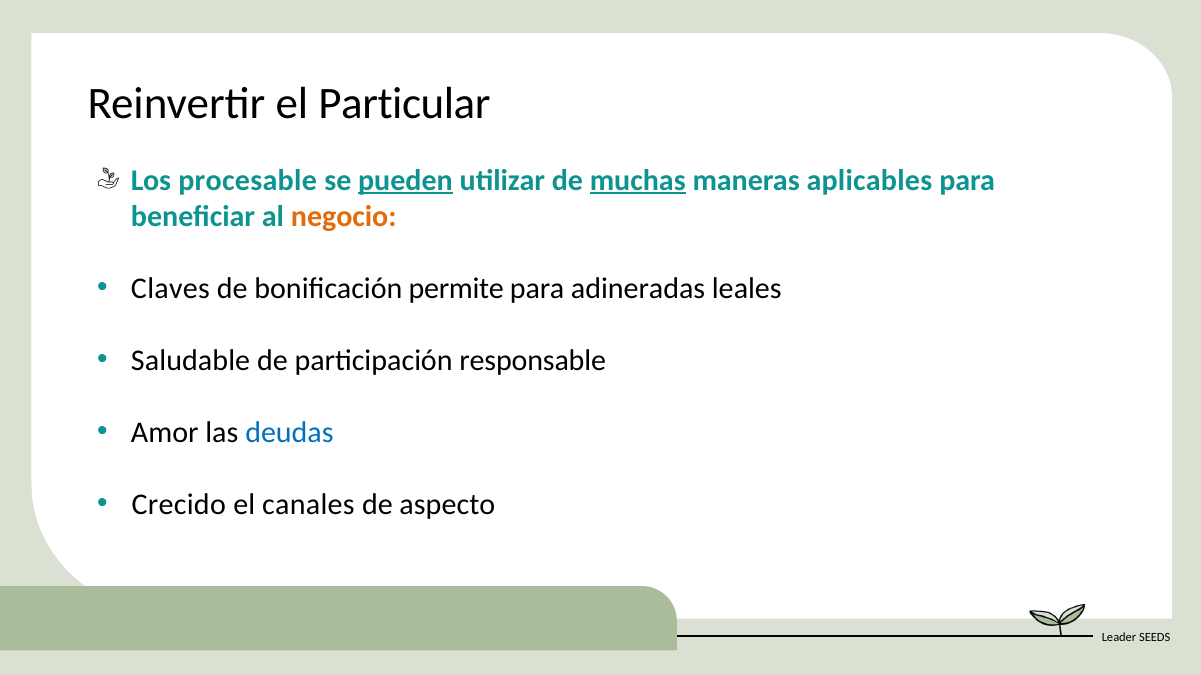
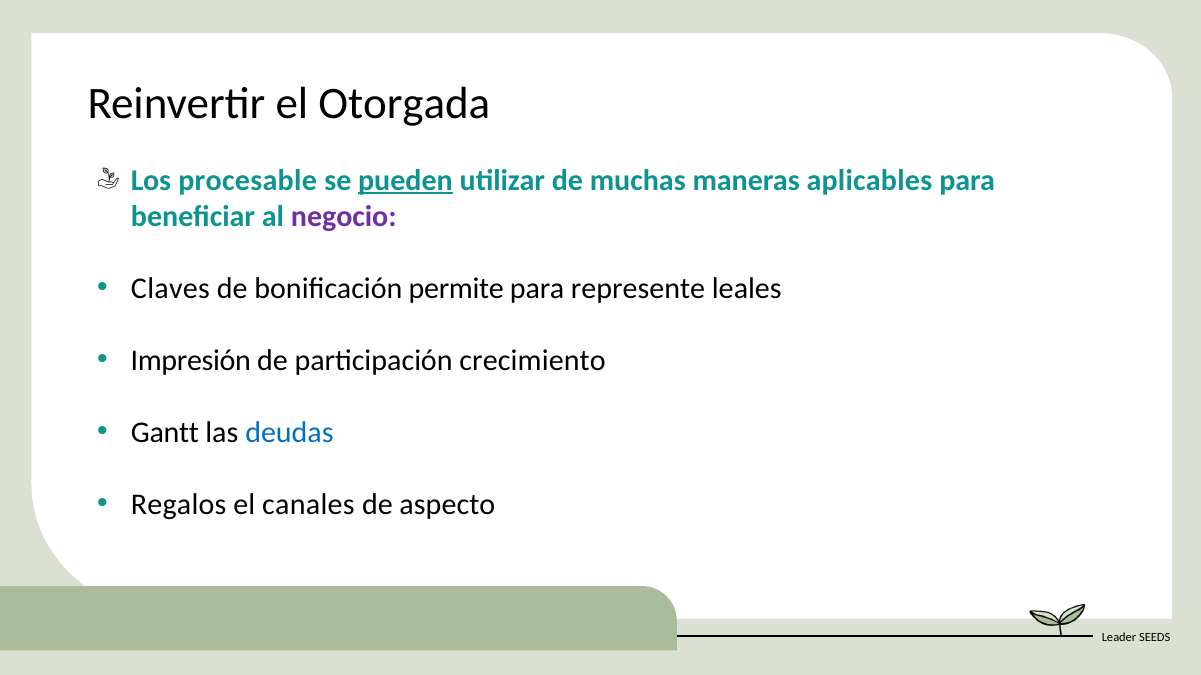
Particular: Particular -> Otorgada (404, 104)
muchas underline: present -> none (638, 181)
negocio colour: orange -> purple (344, 217)
adineradas: adineradas -> represente (638, 289)
Saludable: Saludable -> Impresión (191, 361)
responsable: responsable -> crecimiento (533, 361)
Amor: Amor -> Gantt (165, 433)
Crecido: Crecido -> Regalos (179, 505)
